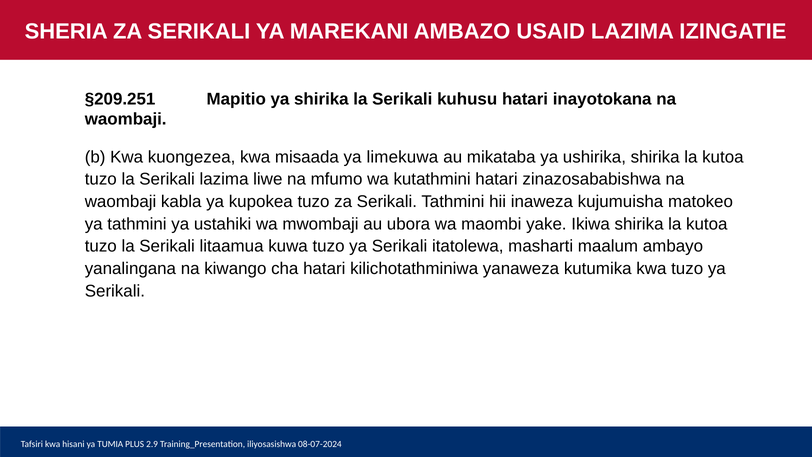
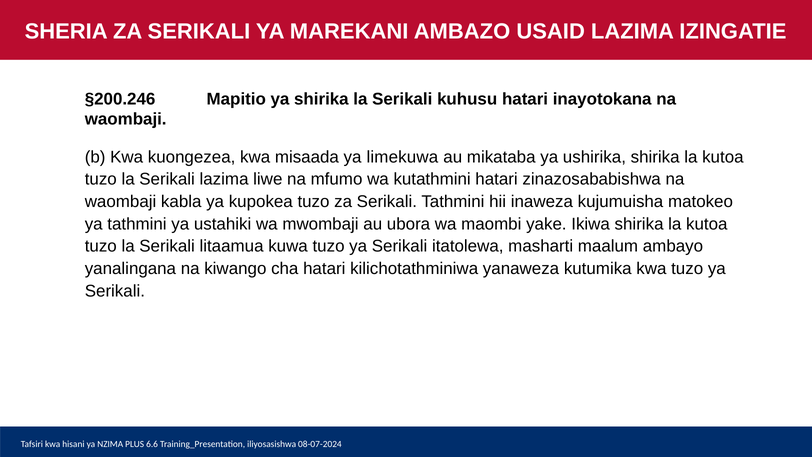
§209.251: §209.251 -> §200.246 (120, 99)
TUMIA: TUMIA -> NZIMA (110, 444)
2.9: 2.9 -> 6.6 (152, 444)
